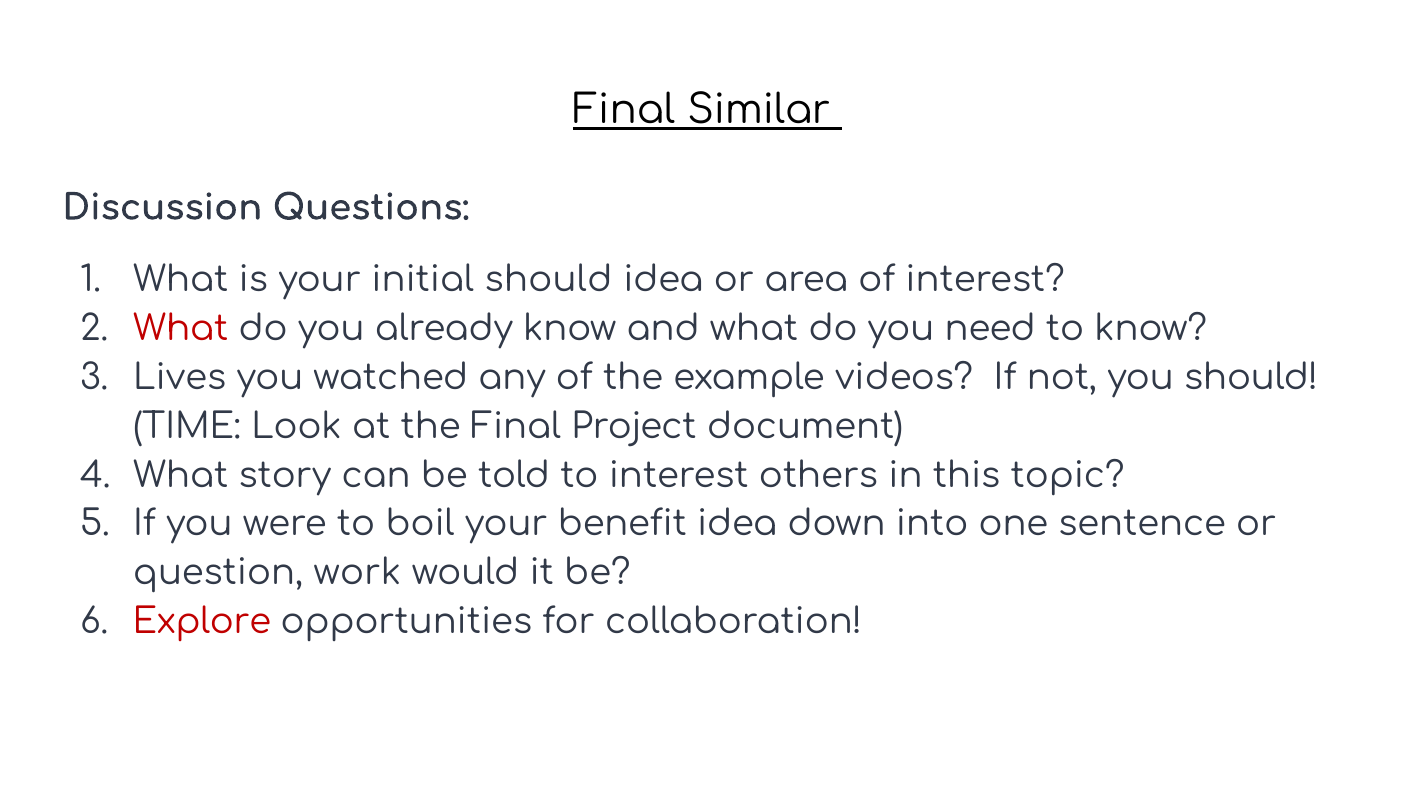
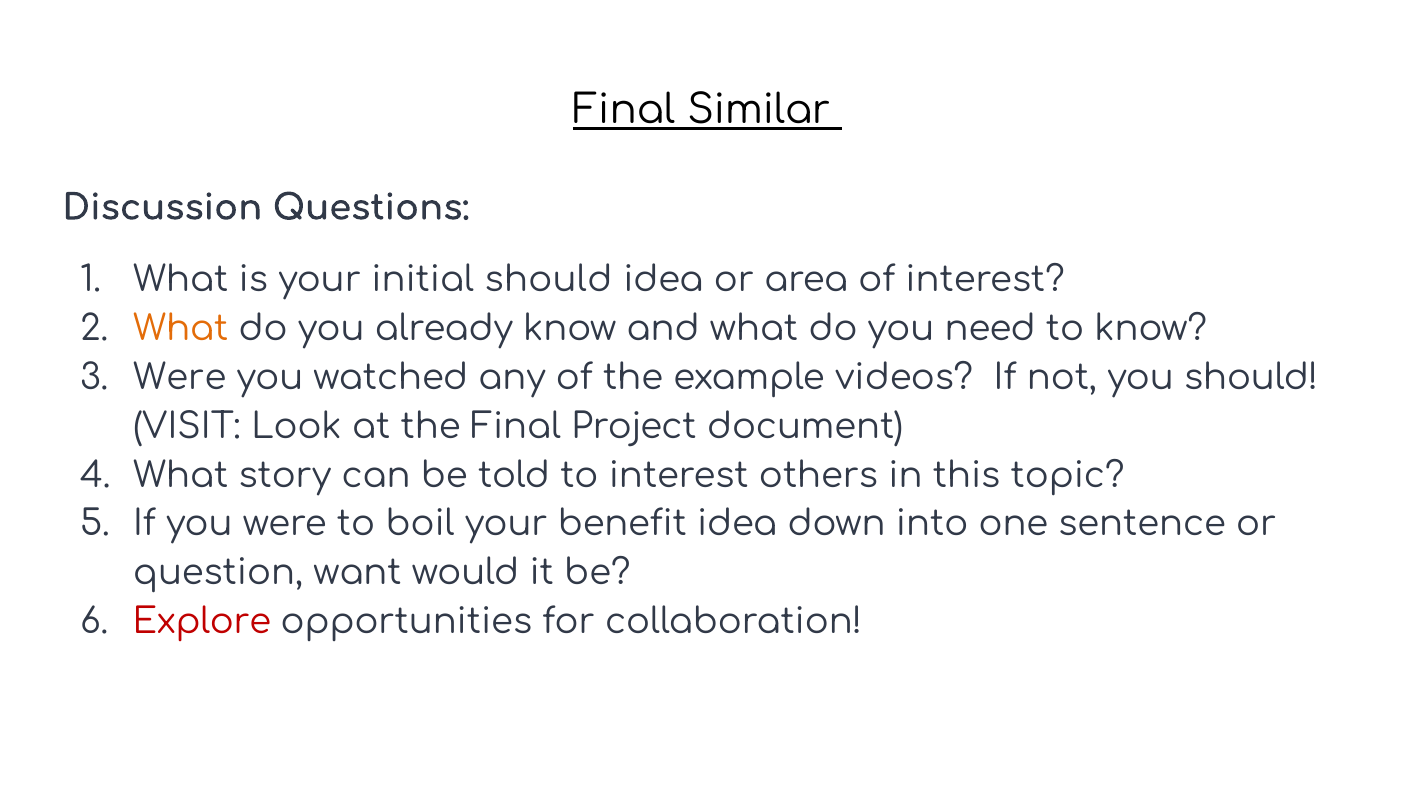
What colour: red -> orange (181, 329)
Lives: Lives -> Were (180, 378)
TIME: TIME -> VISIT (187, 427)
work: work -> want (358, 573)
